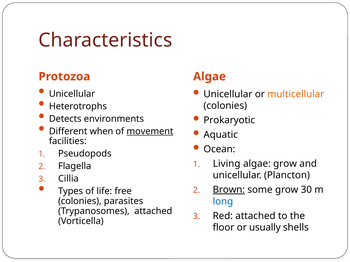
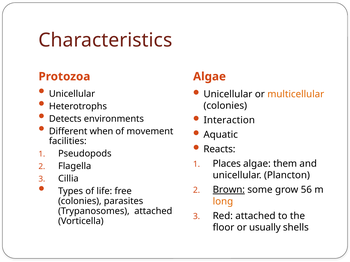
Prokaryotic: Prokaryotic -> Interaction (229, 120)
movement underline: present -> none (150, 131)
Ocean: Ocean -> Reacts (219, 149)
Living: Living -> Places (227, 164)
algae grow: grow -> them (285, 164)
30: 30 -> 56 (306, 190)
long colour: blue -> orange (223, 202)
